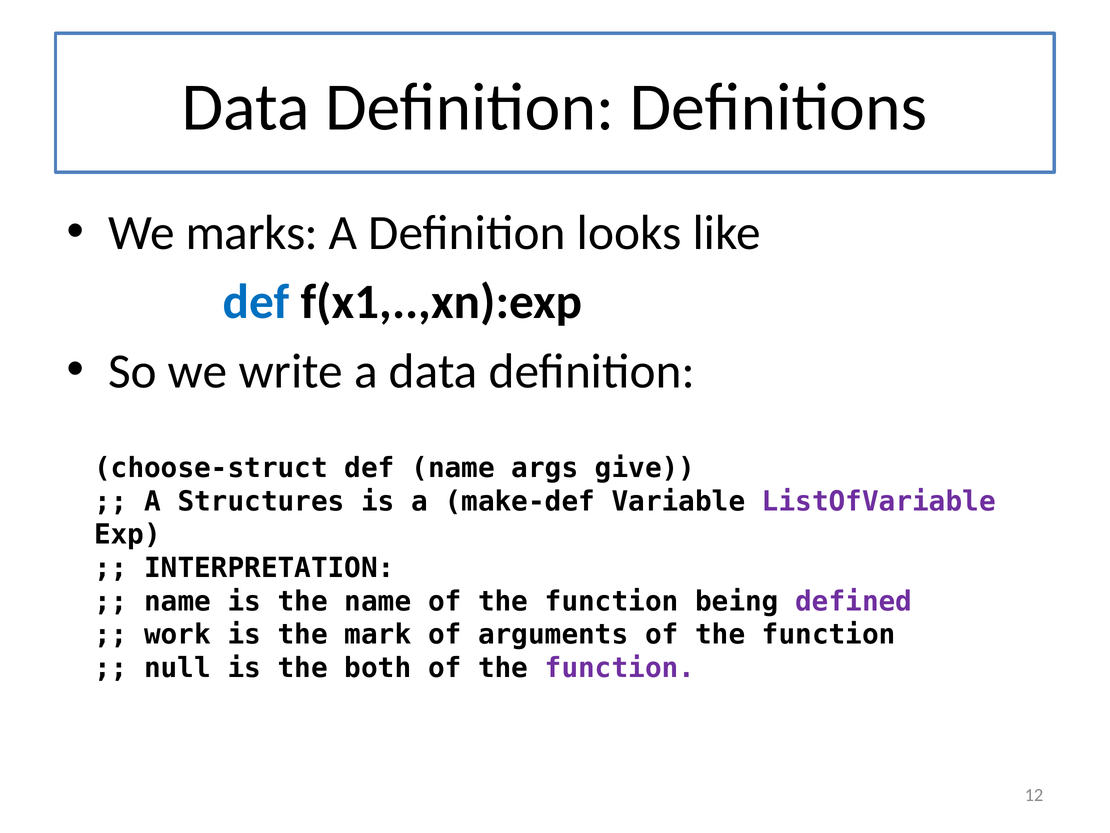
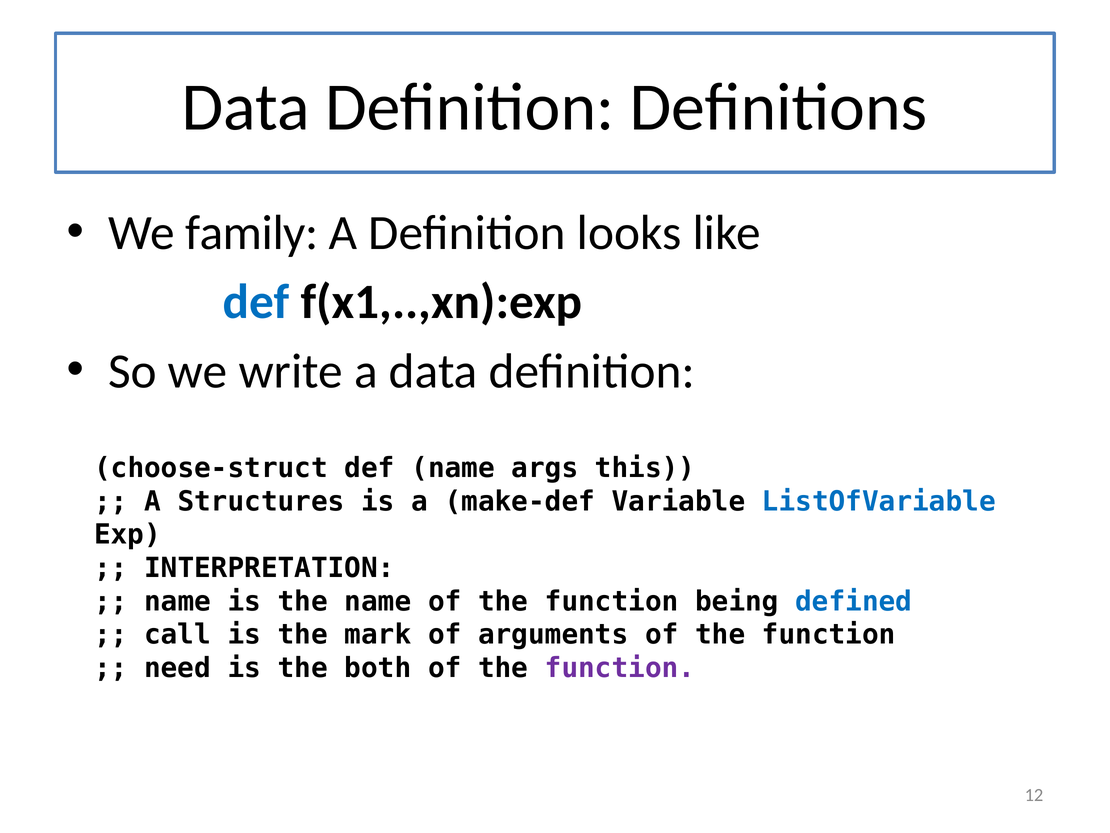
marks: marks -> family (252, 233)
give: give -> this (645, 468)
ListOfVariable colour: purple -> blue (879, 501)
defined colour: purple -> blue (854, 601)
work: work -> call (177, 634)
null: null -> need (177, 668)
